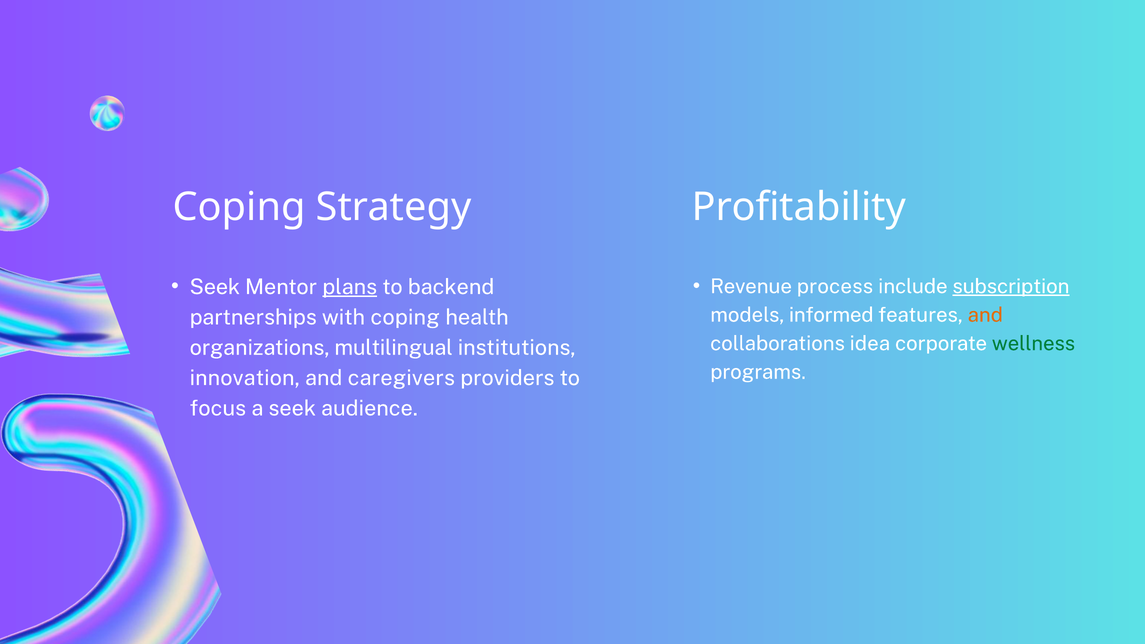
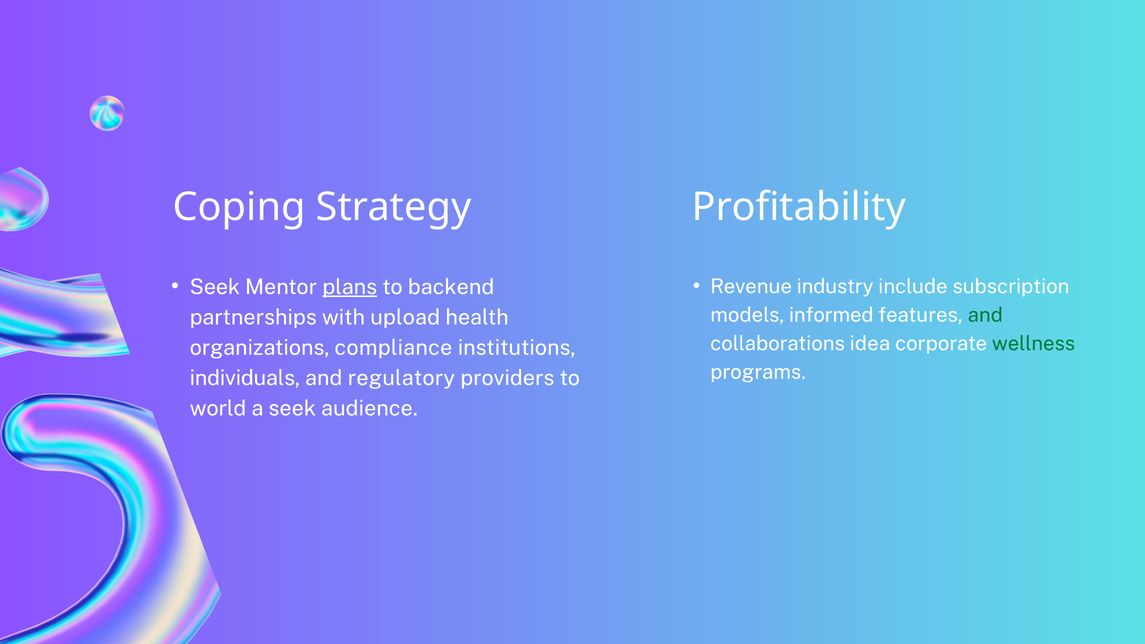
process: process -> industry (835, 286)
subscription underline: present -> none (1011, 286)
and colour: orange -> green (985, 315)
with coping: coping -> upload (405, 317)
multilingual: multilingual -> compliance (393, 348)
innovation: innovation -> individuals (245, 378)
caregivers: caregivers -> regulatory (401, 378)
focus: focus -> world (218, 408)
